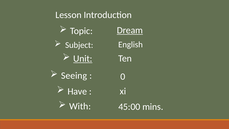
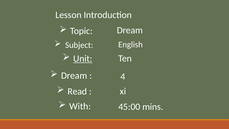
Dream underline: present -> none (130, 30)
Seeing: Seeing -> Dream (74, 76)
0: 0 -> 4 (123, 76)
Have: Have -> Read (77, 91)
